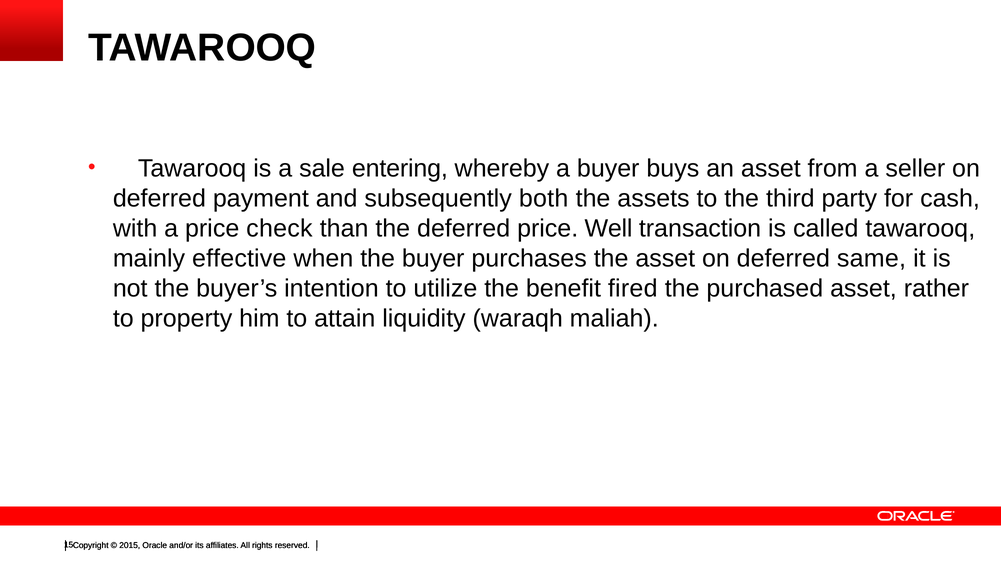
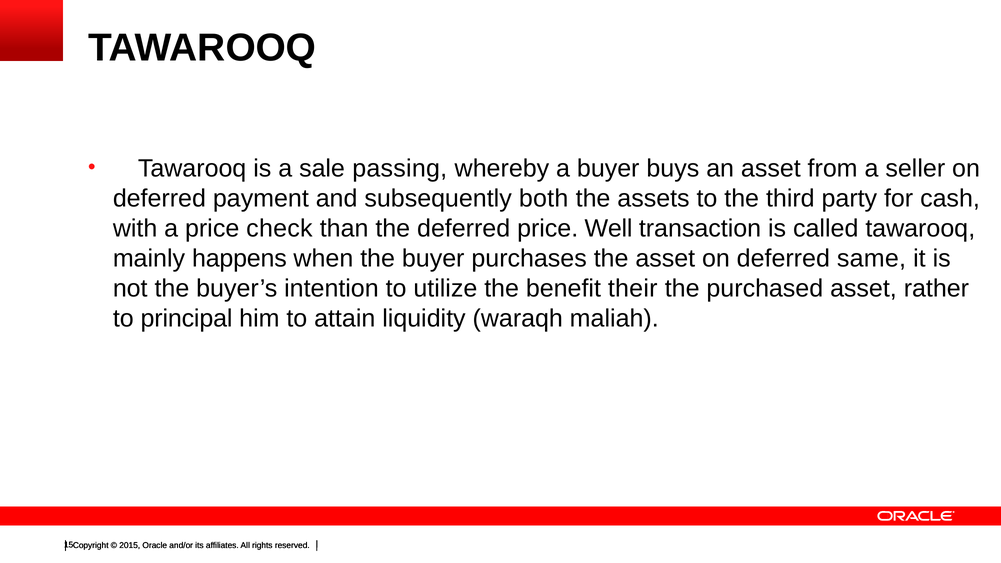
entering: entering -> passing (400, 168)
effective: effective -> happens (239, 258)
fired: fired -> their (633, 288)
property: property -> principal (187, 318)
